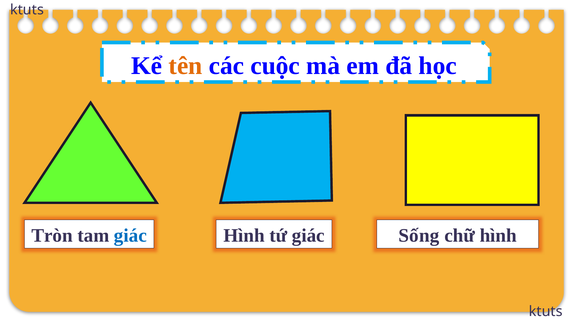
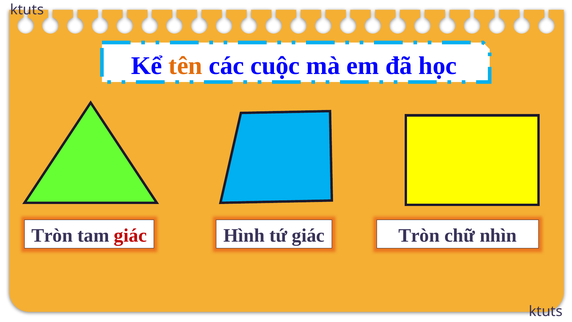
giác colour: blue -> red (130, 235)
giác Sống: Sống -> Tròn (419, 235)
chữ hình: hình -> nhìn (498, 235)
